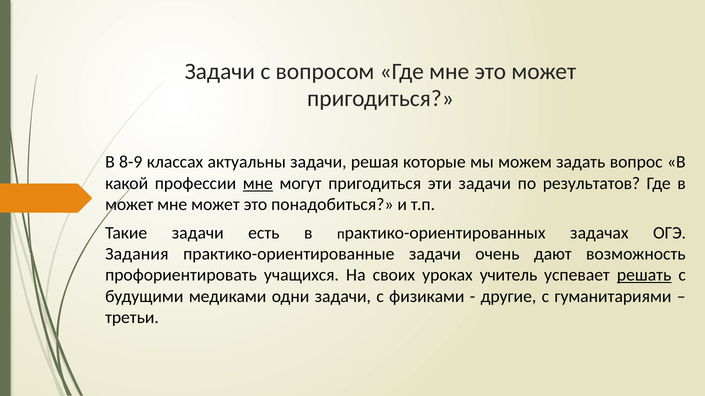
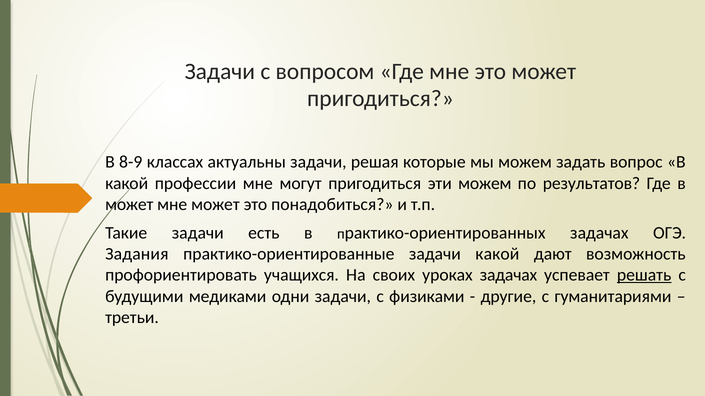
мне underline: present -> none (258, 184)
эти задачи: задачи -> можем (485, 184)
задачи очень: очень -> какой (497, 254)
уроках учитель: учитель -> задачах (509, 276)
